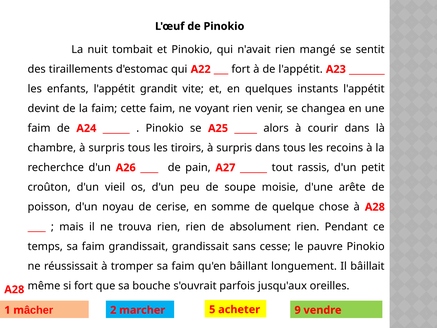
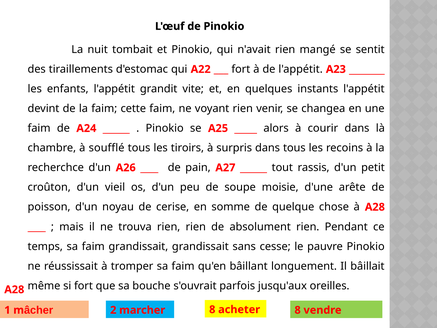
chambre à surpris: surpris -> soufflé (107, 148)
marcher 5: 5 -> 8 (212, 309)
acheter 9: 9 -> 8 (298, 310)
